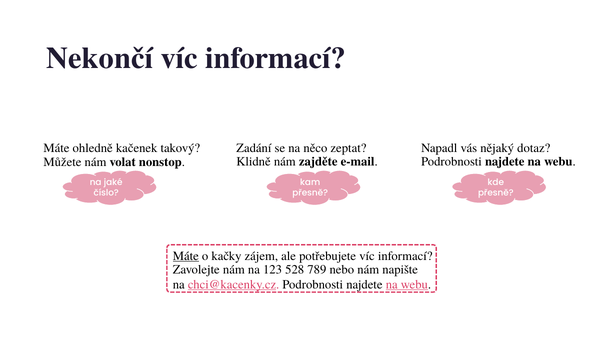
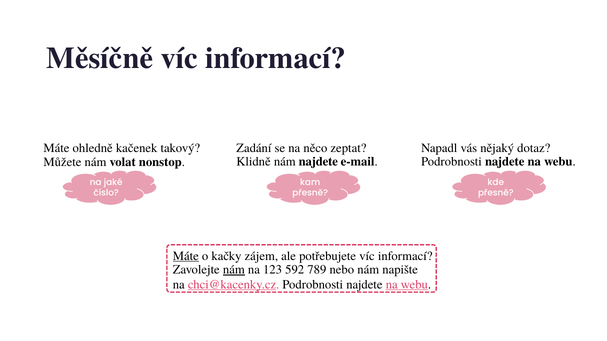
Nekončí: Nekončí -> Měsíčně (100, 58)
nám zajděte: zajděte -> najdete (318, 162)
nám underline: none -> present (234, 270)
528: 528 -> 592 (295, 270)
